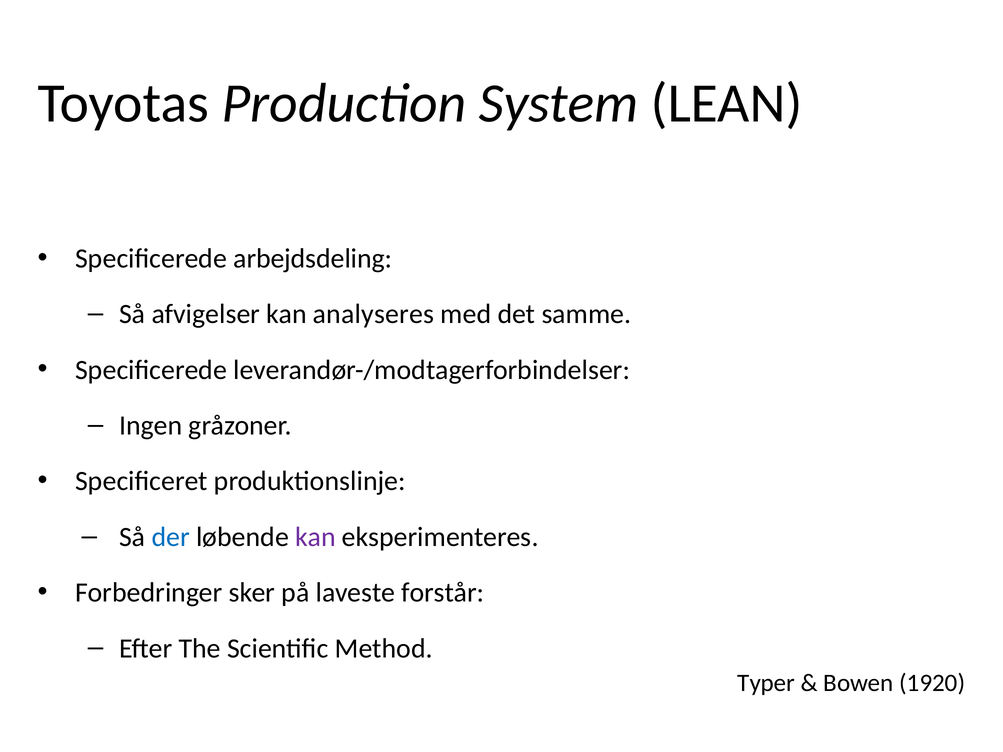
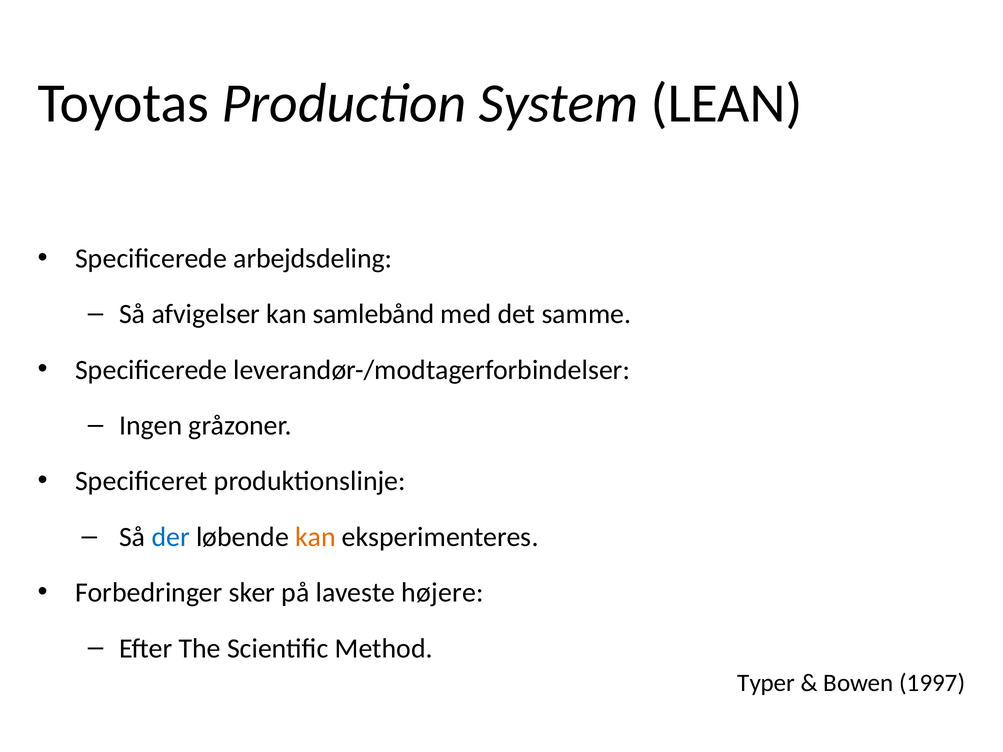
analyseres: analyseres -> samlebånd (374, 314)
kan colour: purple -> orange (316, 537)
forstår: forstår -> højere (442, 593)
1920: 1920 -> 1997 (932, 683)
